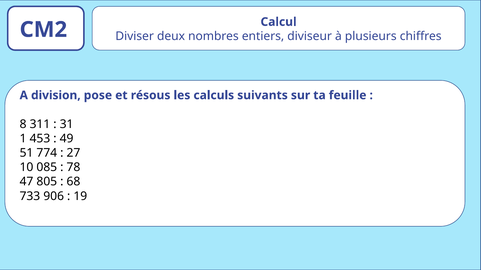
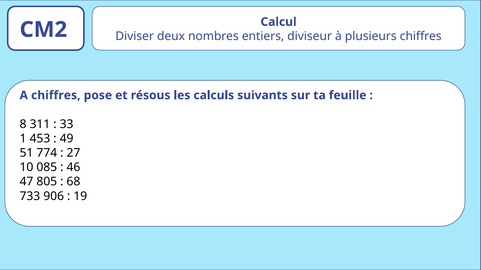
A division: division -> chiffres (56, 95)
31: 31 -> 33 (67, 124)
78: 78 -> 46 (73, 168)
